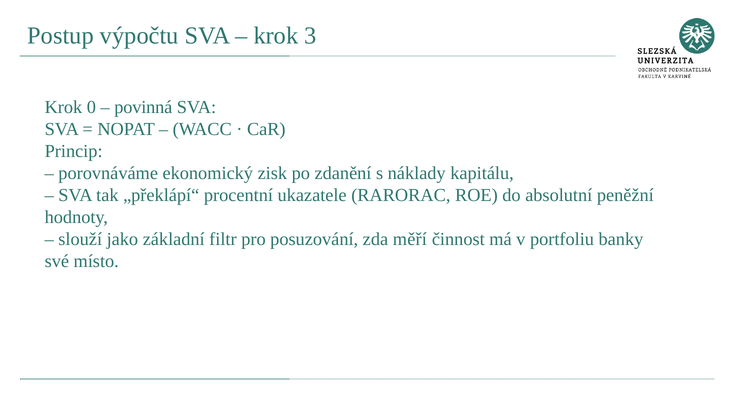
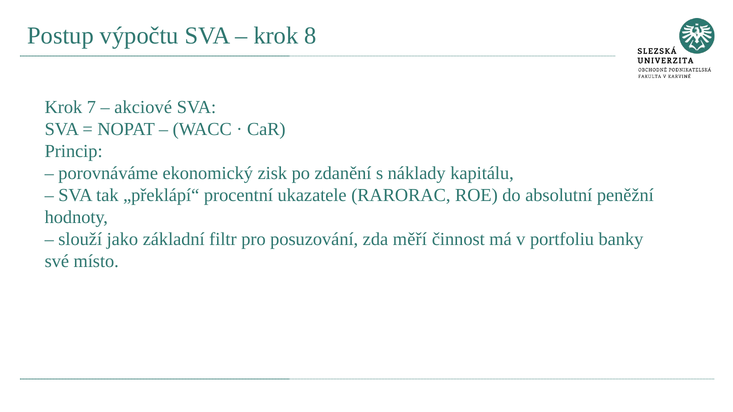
3: 3 -> 8 (311, 36)
0: 0 -> 7 (91, 107)
povinná: povinná -> akciové (143, 107)
